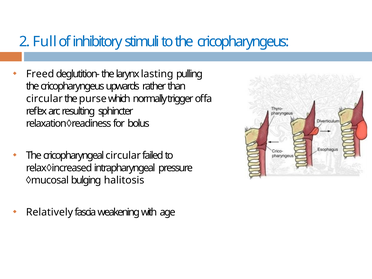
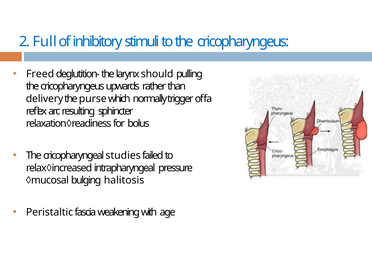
lasting: lasting -> should (157, 74)
circular: circular -> delivery (45, 99)
cricopharyngeal circular: circular -> studies (123, 156)
Relatively: Relatively -> Peristaltic (50, 212)
